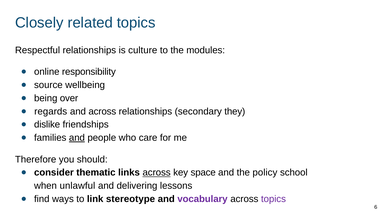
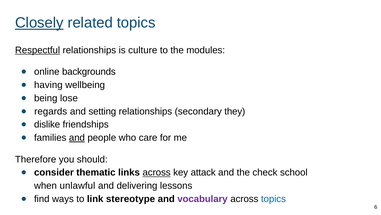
Closely underline: none -> present (39, 23)
Respectful underline: none -> present (38, 50)
responsibility: responsibility -> backgrounds (89, 72)
source: source -> having (48, 85)
over: over -> lose (69, 98)
and across: across -> setting (102, 111)
space: space -> attack (203, 172)
policy: policy -> check (265, 172)
topics colour: purple -> blue (273, 198)
